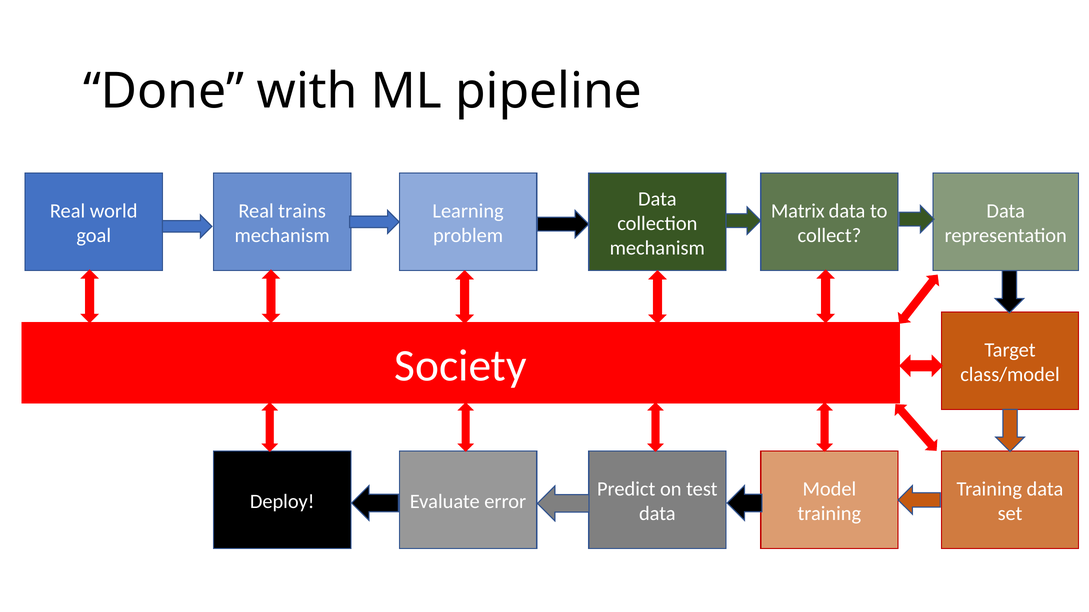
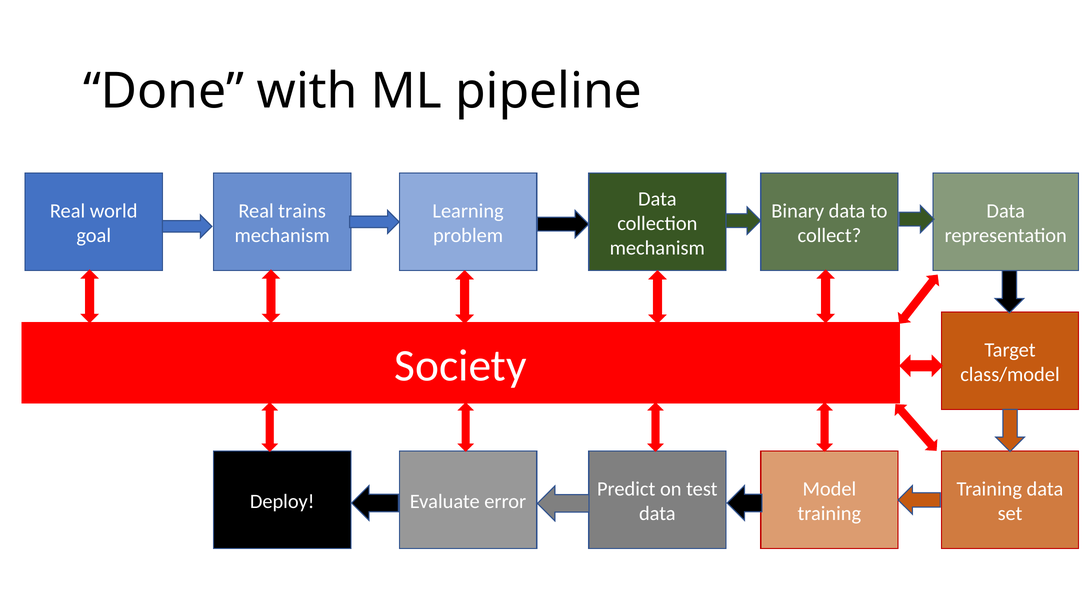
Matrix: Matrix -> Binary (798, 211)
